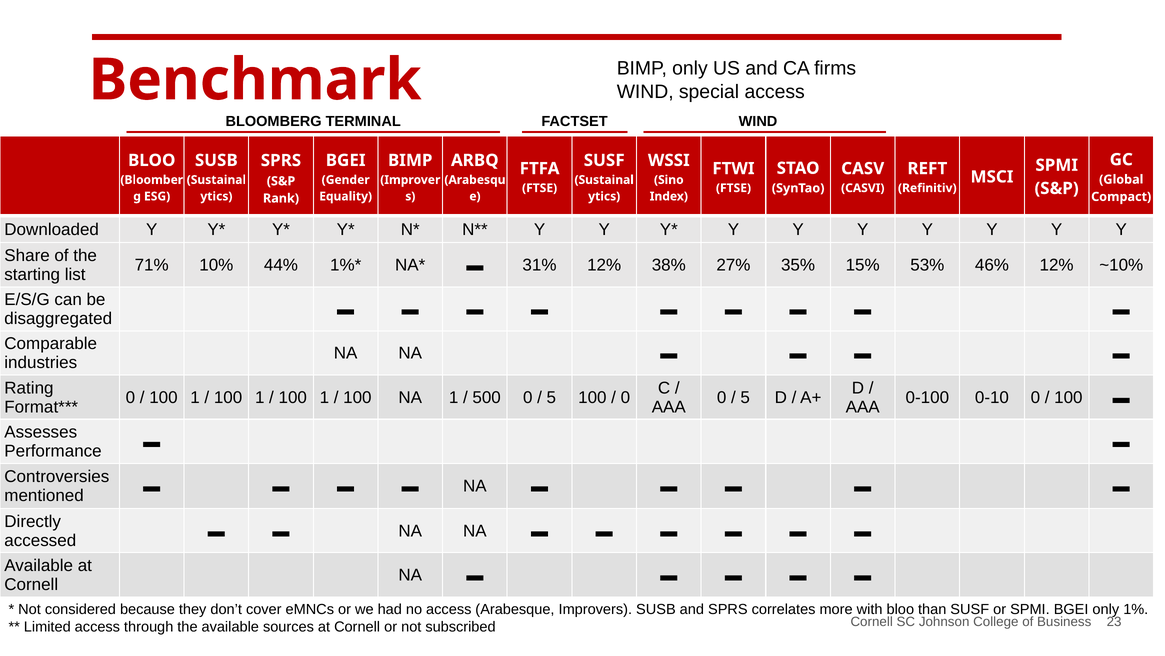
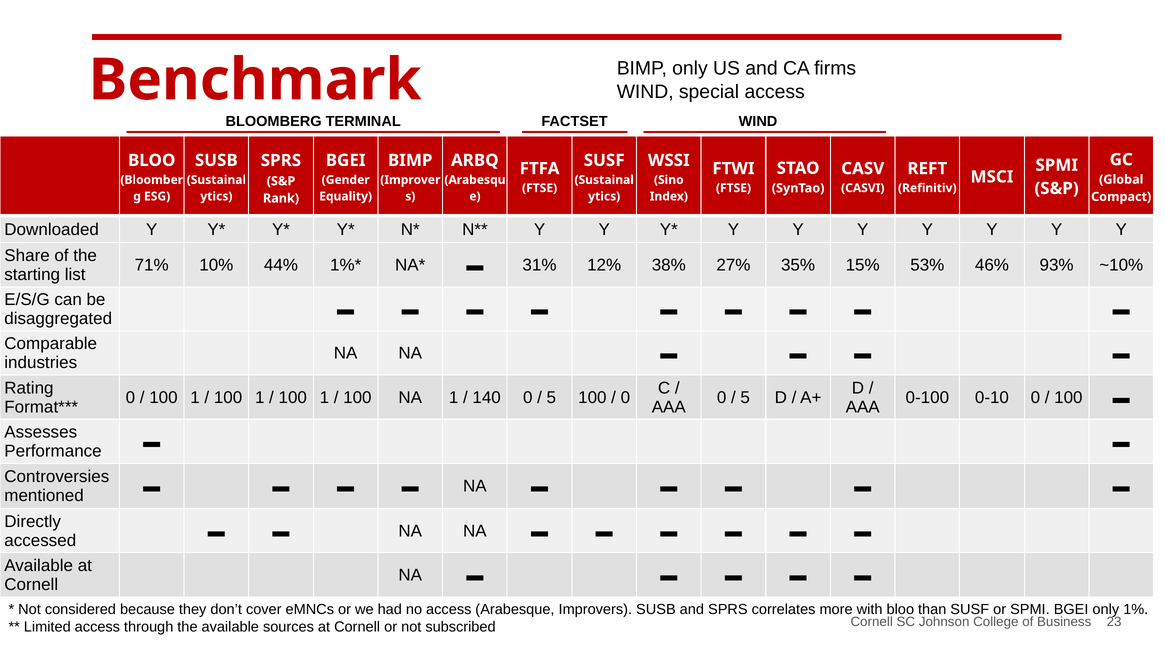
46% 12%: 12% -> 93% (1057, 265)
500: 500 -> 140 (487, 397)
